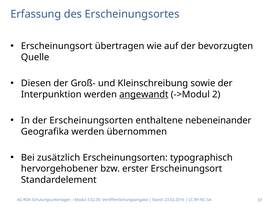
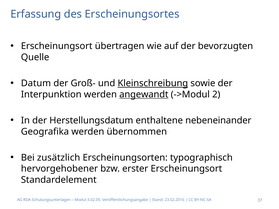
Diesen: Diesen -> Datum (36, 83)
Kleinschreibung underline: none -> present (153, 83)
der Erscheinungsorten: Erscheinungsorten -> Herstellungsdatum (91, 121)
